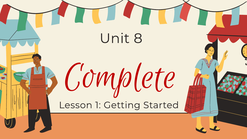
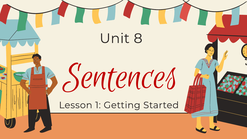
Complete: Complete -> Sentences (120, 74)
